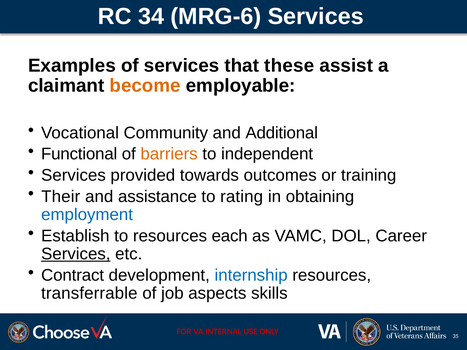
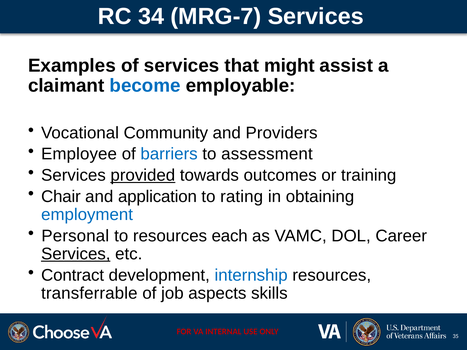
MRG-6: MRG-6 -> MRG-7 (216, 16)
these: these -> might (289, 66)
become colour: orange -> blue (145, 86)
Additional: Additional -> Providers (282, 133)
Functional: Functional -> Employee (79, 154)
barriers colour: orange -> blue (169, 154)
independent: independent -> assessment (267, 154)
provided underline: none -> present (143, 175)
Their: Their -> Chair (61, 197)
assistance: assistance -> application (157, 197)
Establish: Establish -> Personal (75, 236)
